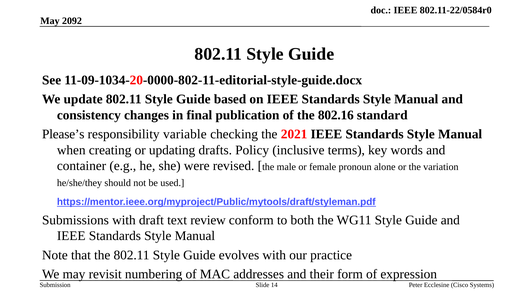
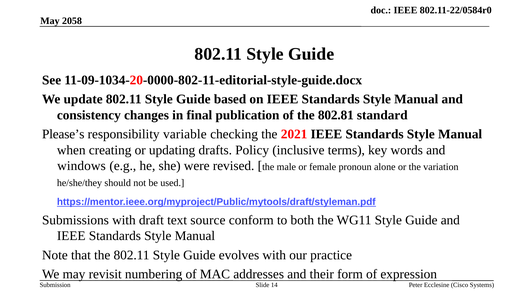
2092: 2092 -> 2058 (72, 21)
802.16: 802.16 -> 802.81 (336, 115)
container: container -> windows (81, 166)
review: review -> source (208, 220)
